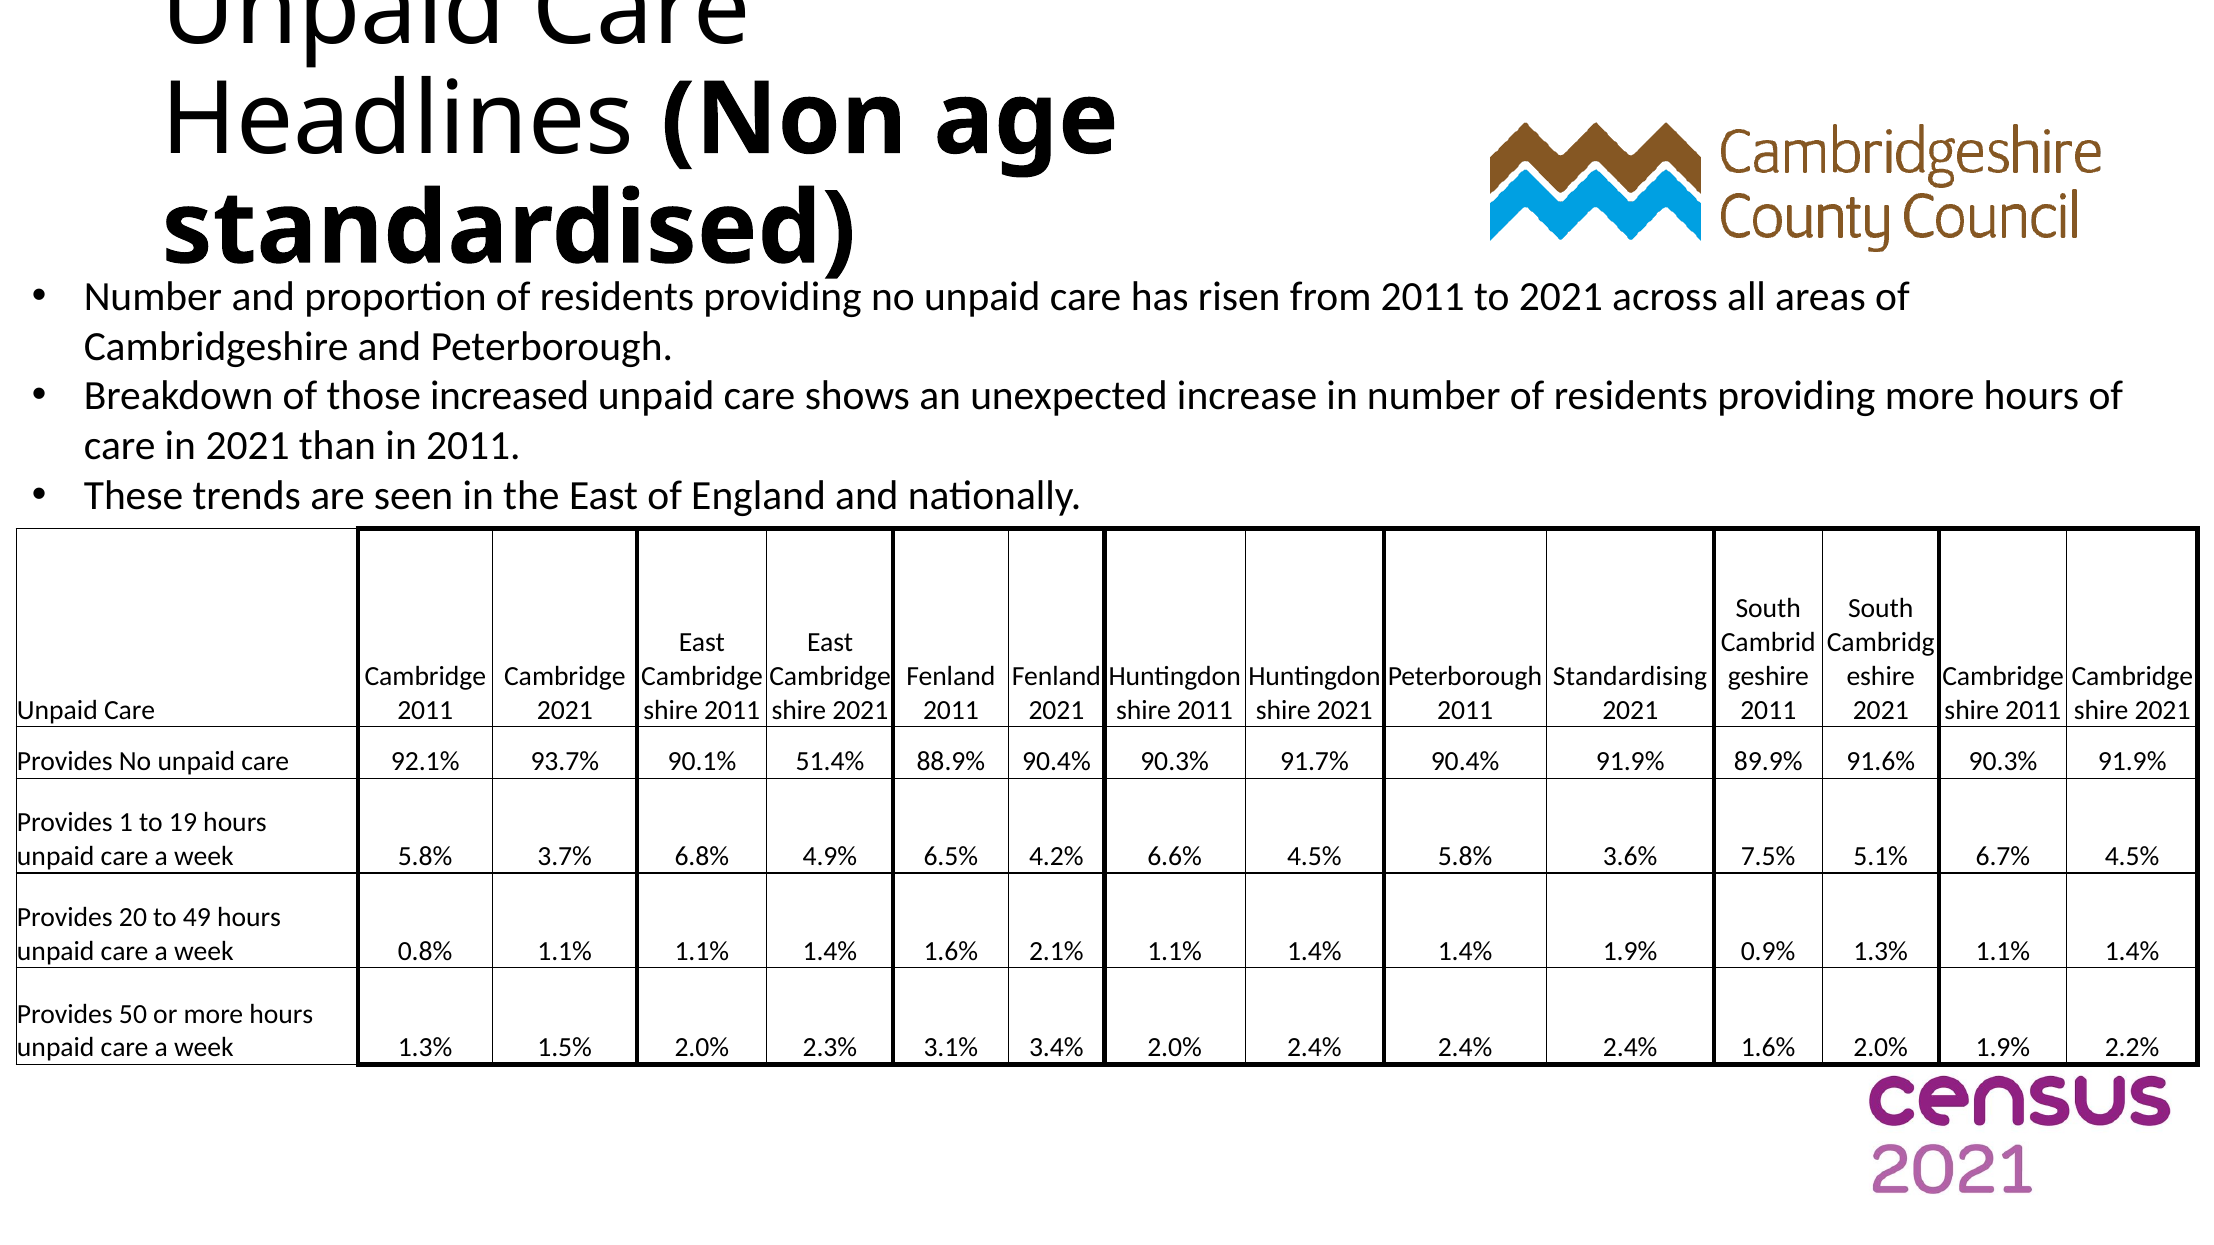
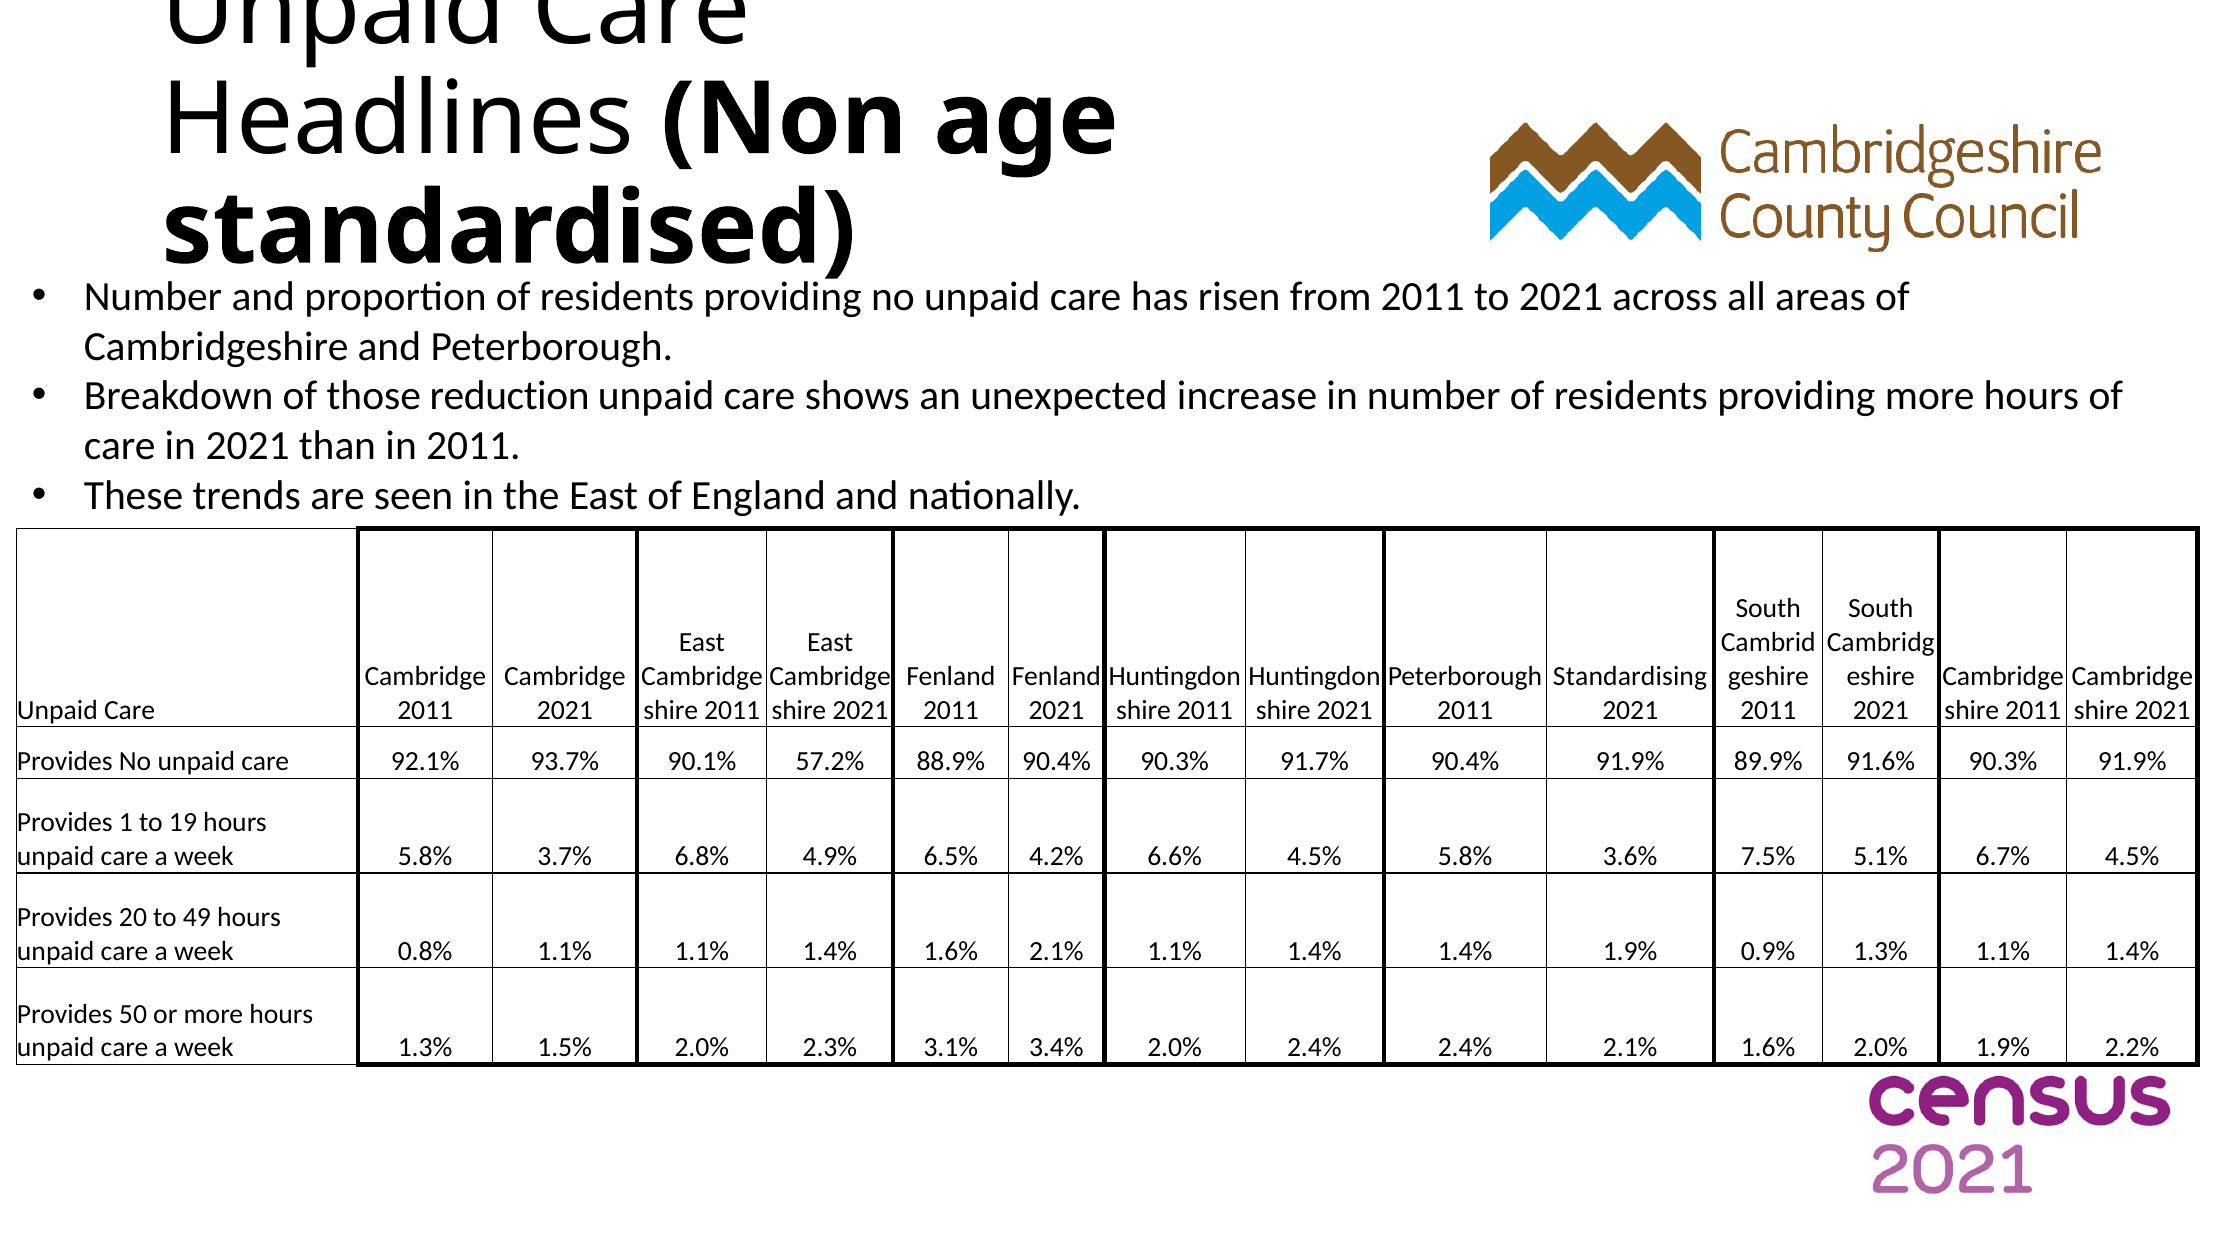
increased: increased -> reduction (510, 396)
51.4%: 51.4% -> 57.2% (830, 762)
2.4% 2.4% 2.4%: 2.4% -> 2.1% (1630, 1048)
